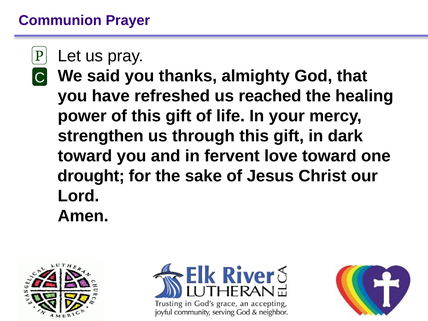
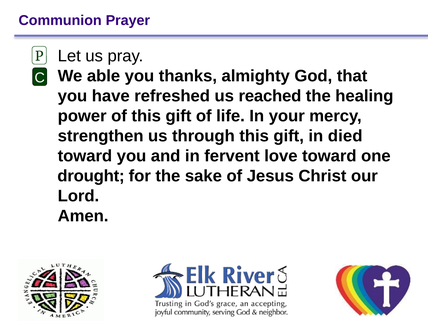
said: said -> able (104, 76)
dark: dark -> died (345, 136)
